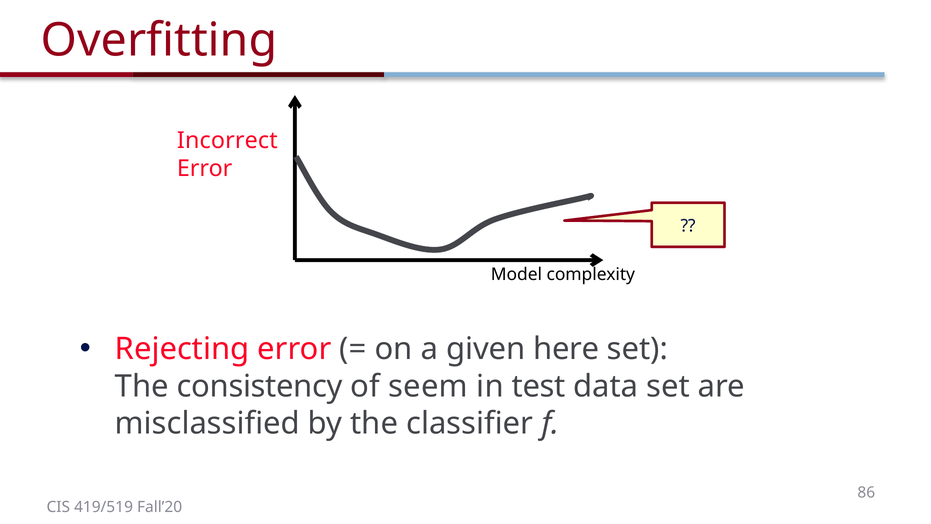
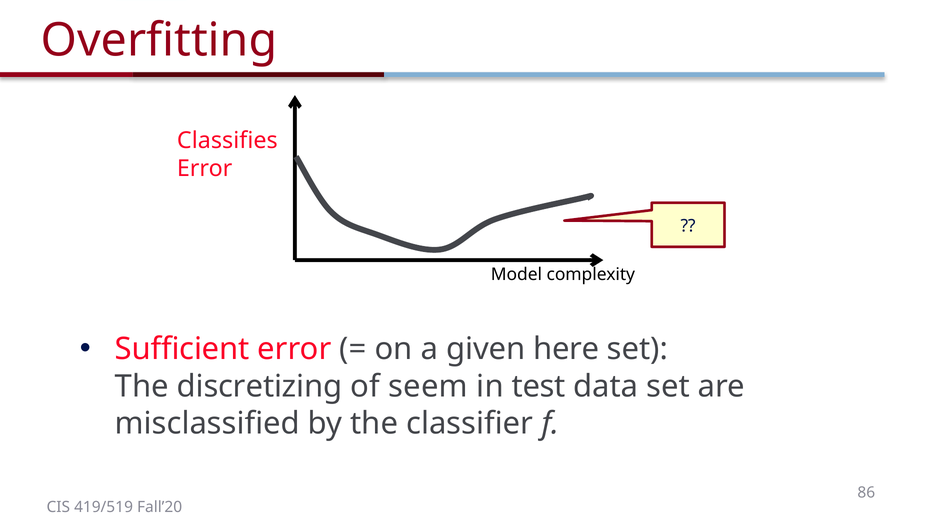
Incorrect: Incorrect -> Classifies (227, 141)
Rejecting: Rejecting -> Sufficient (182, 349)
consistency: consistency -> discretizing (260, 386)
